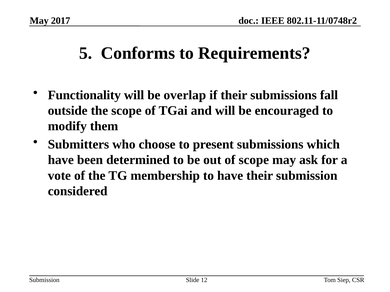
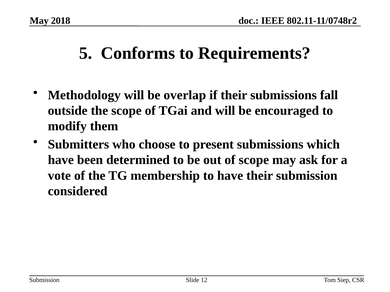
2017: 2017 -> 2018 (61, 21)
Functionality: Functionality -> Methodology (84, 95)
